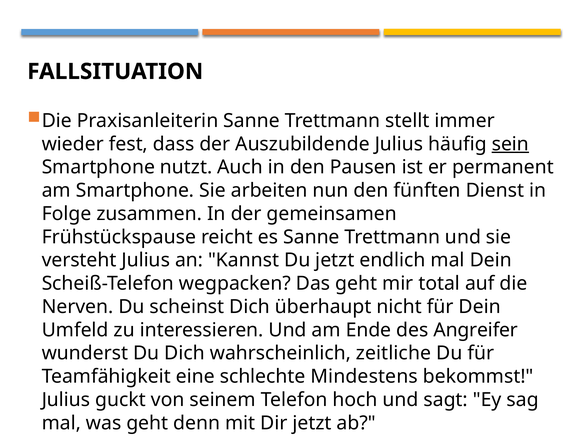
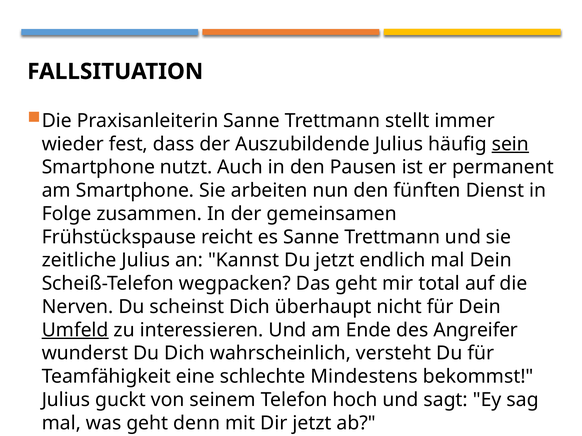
versteht: versteht -> zeitliche (79, 261)
Umfeld underline: none -> present (75, 330)
zeitliche: zeitliche -> versteht (394, 354)
